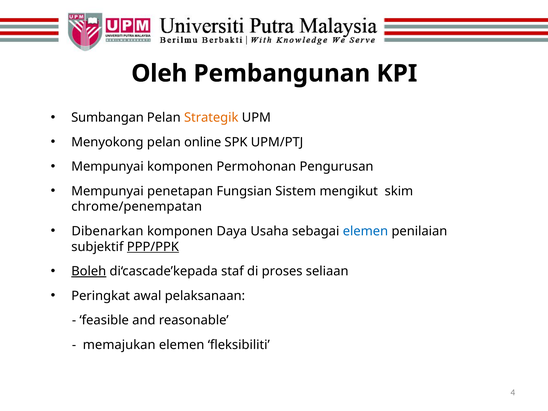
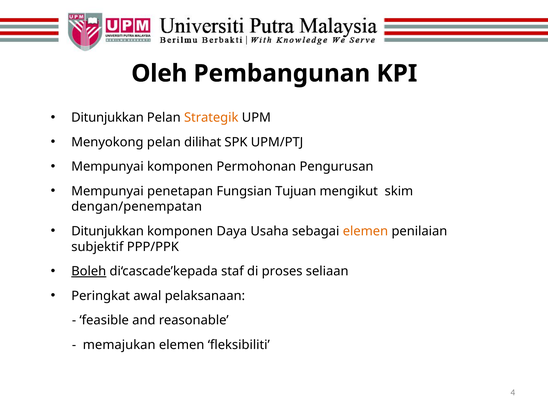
Sumbangan: Sumbangan -> Ditunjukkan (107, 118)
online: online -> dilihat (203, 142)
Sistem: Sistem -> Tujuan (296, 191)
chrome/penempatan: chrome/penempatan -> dengan/penempatan (137, 207)
Dibenarkan: Dibenarkan -> Ditunjukkan (108, 231)
elemen colour: blue -> orange (365, 231)
PPP/PPK underline: present -> none (153, 247)
